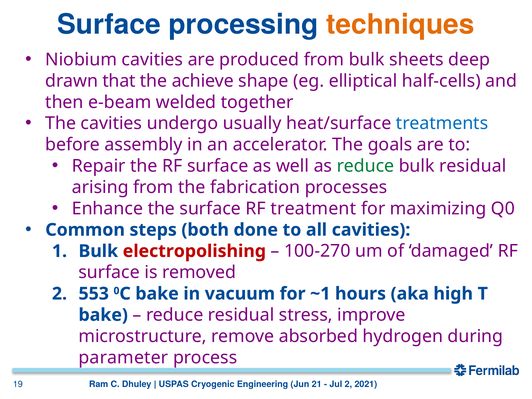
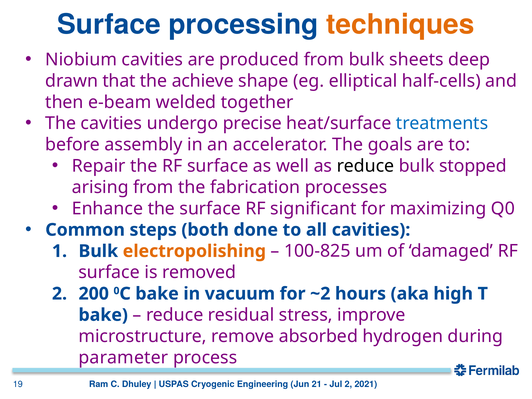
usually: usually -> precise (252, 123)
reduce colour: green -> black (365, 166)
bulk residual: residual -> stopped (473, 166)
treatment: treatment -> significant (313, 209)
electropolishing colour: red -> orange (194, 251)
100-270: 100-270 -> 100-825 (317, 251)
553: 553 -> 200 (94, 294)
~1: ~1 -> ~2 (320, 294)
